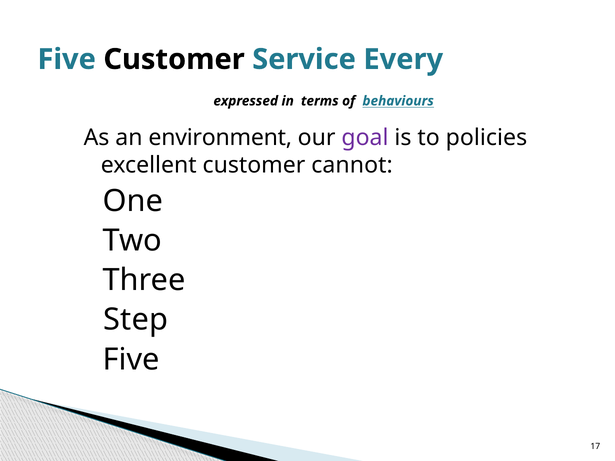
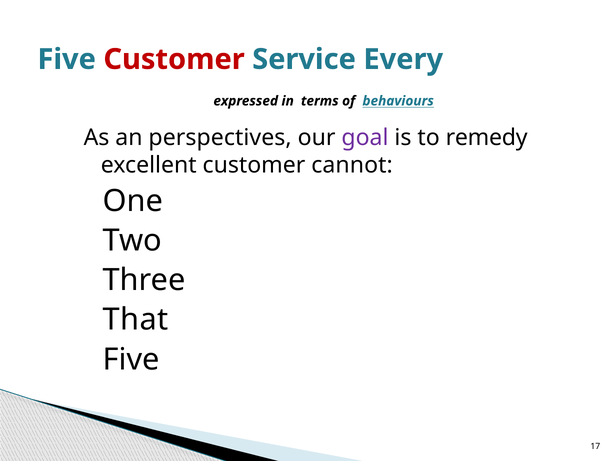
Customer colour: black -> red (174, 59)
environment: environment -> perspectives (220, 138)
policies: policies -> remedy (487, 138)
Step: Step -> That (136, 320)
